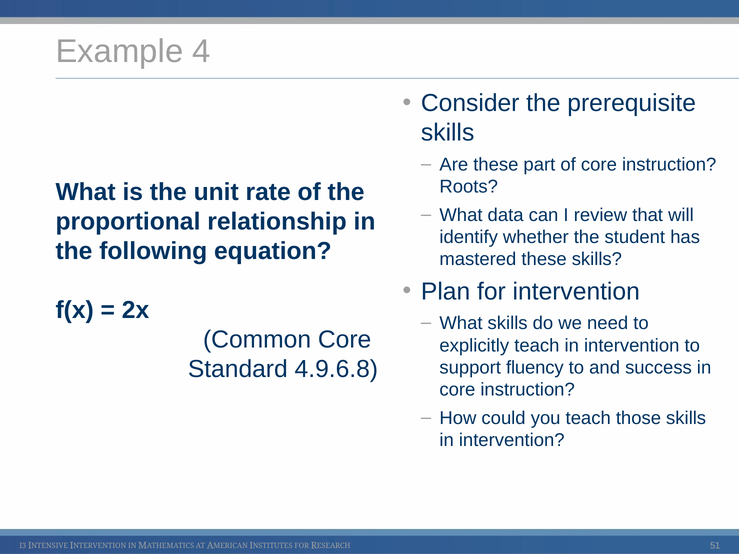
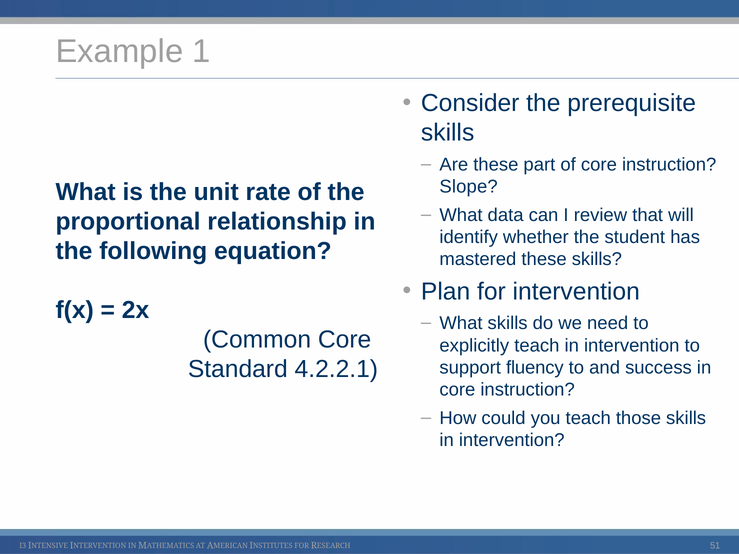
4: 4 -> 1 (202, 51)
Roots: Roots -> Slope (469, 187)
4.9.6.8: 4.9.6.8 -> 4.2.2.1 (336, 369)
